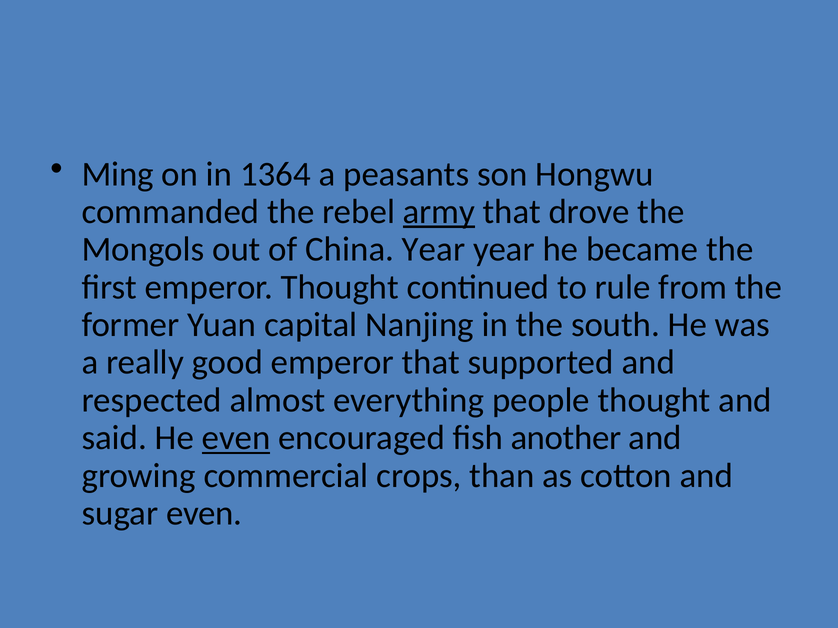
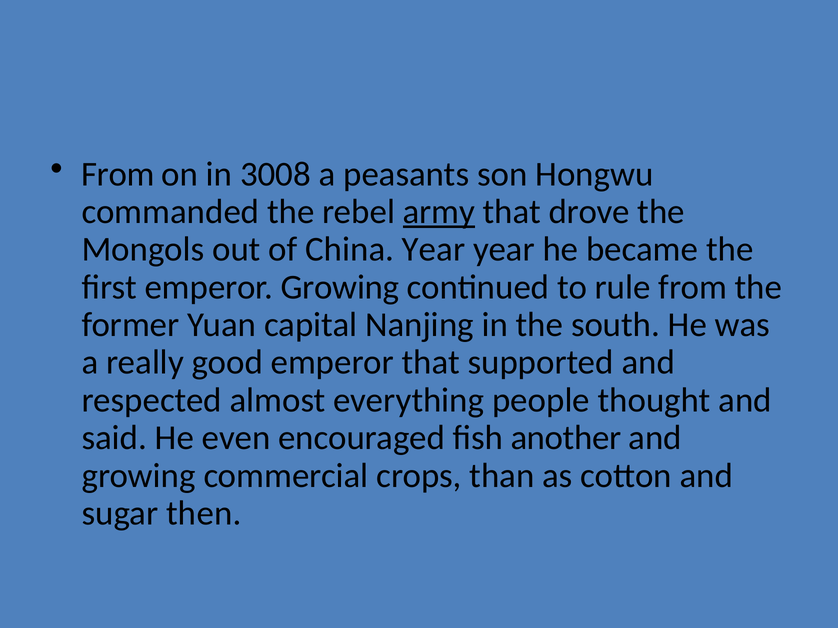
Ming: Ming -> From (118, 174)
1364: 1364 -> 3008 (275, 174)
emperor Thought: Thought -> Growing (340, 287)
even underline: present -> none (236, 438)
sugar even: even -> then (204, 514)
